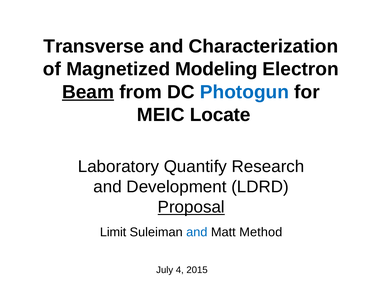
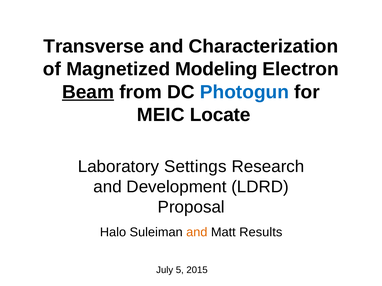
Quantify: Quantify -> Settings (195, 167)
Proposal underline: present -> none (191, 207)
Limit: Limit -> Halo (113, 233)
and colour: blue -> orange (197, 233)
Method: Method -> Results (261, 233)
4: 4 -> 5 (180, 270)
